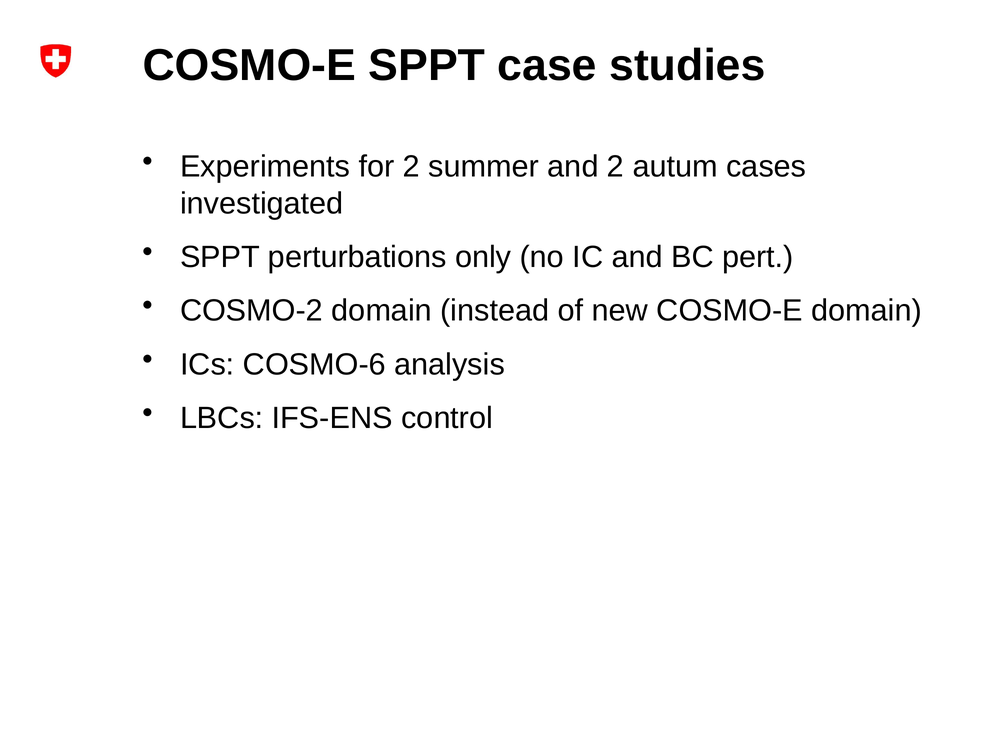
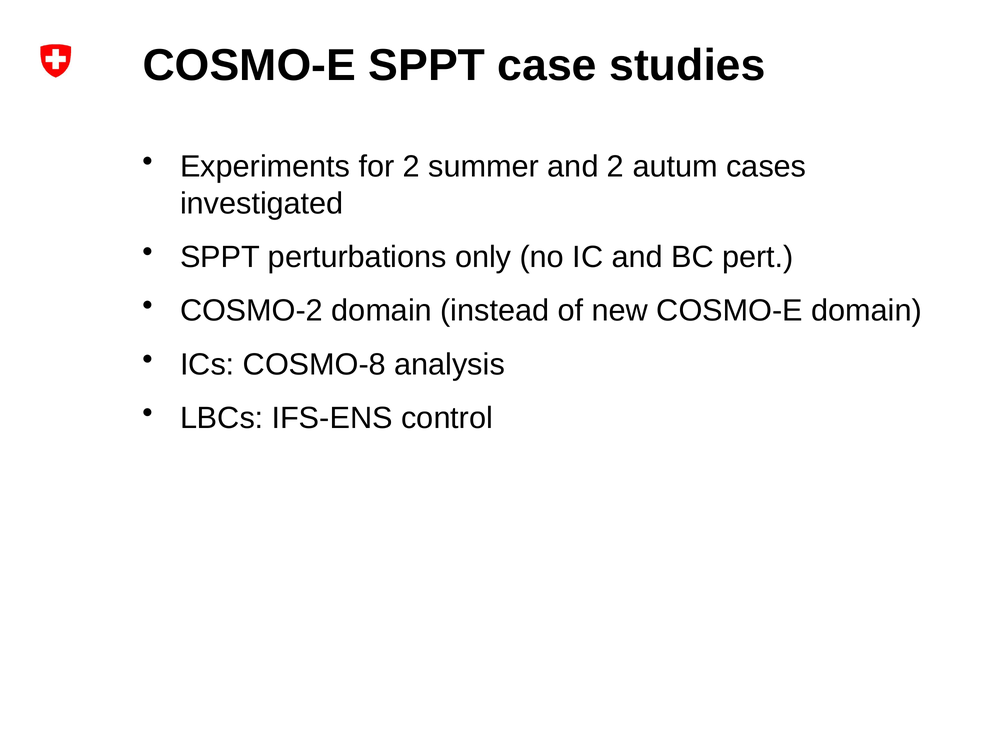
COSMO-6: COSMO-6 -> COSMO-8 (314, 364)
